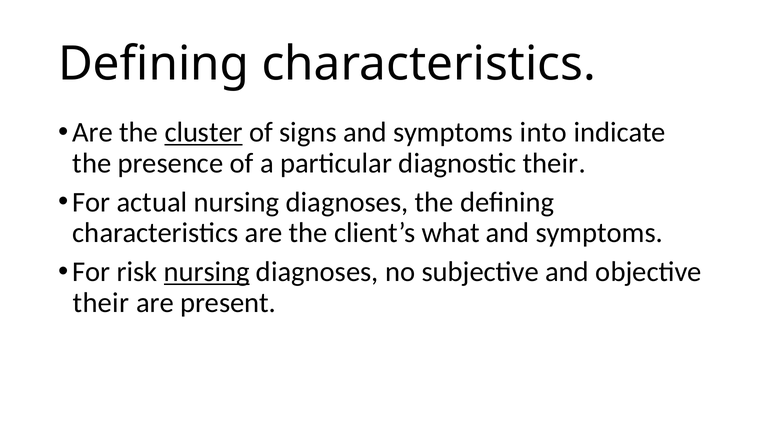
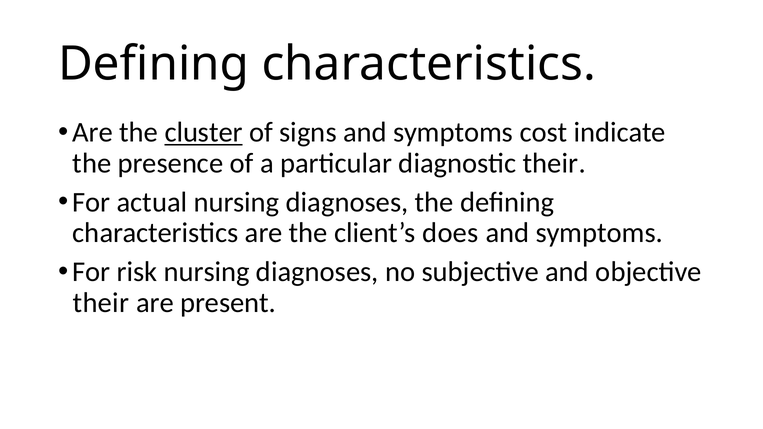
into: into -> cost (543, 132)
what: what -> does (450, 233)
nursing underline: present -> none (207, 272)
